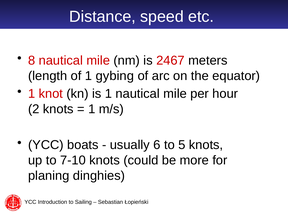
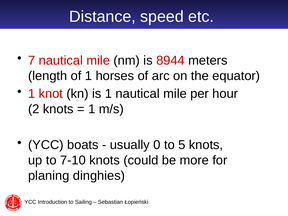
8: 8 -> 7 (32, 60)
2467: 2467 -> 8944 (170, 60)
gybing: gybing -> horses (115, 76)
6: 6 -> 0 (157, 145)
